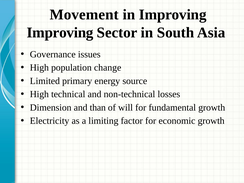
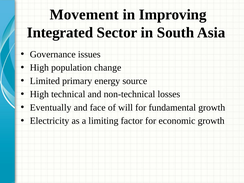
Improving: Improving -> Integrated (60, 33)
Dimension: Dimension -> Eventually (51, 108)
than: than -> face (98, 108)
